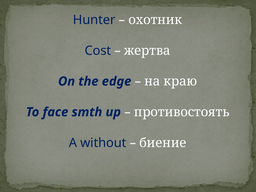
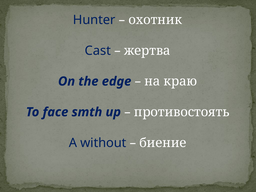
Cost: Cost -> Cast (98, 51)
